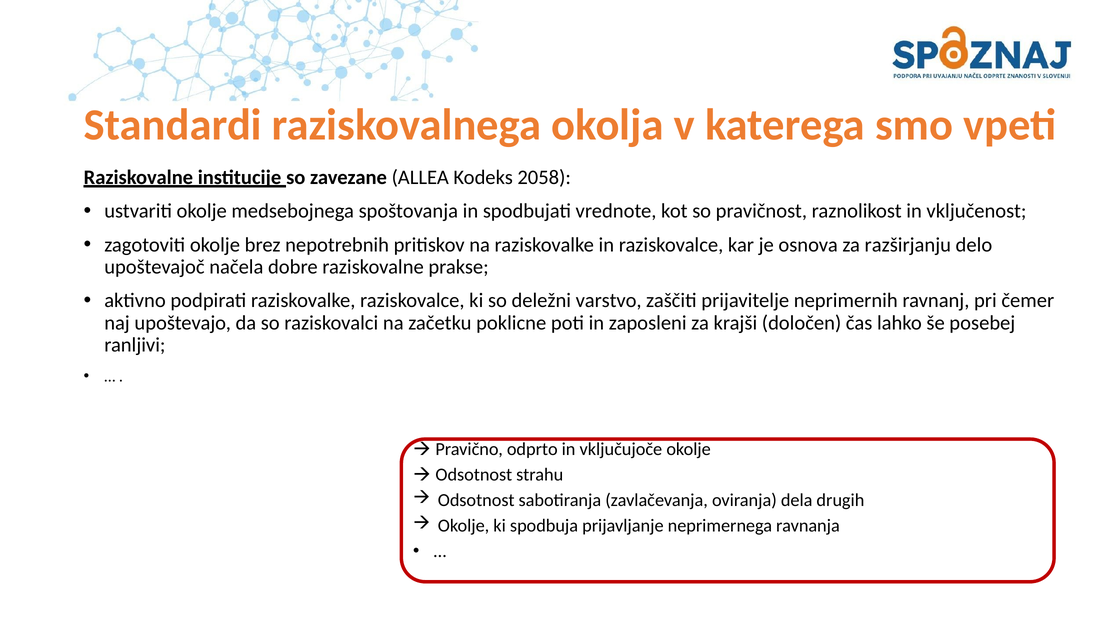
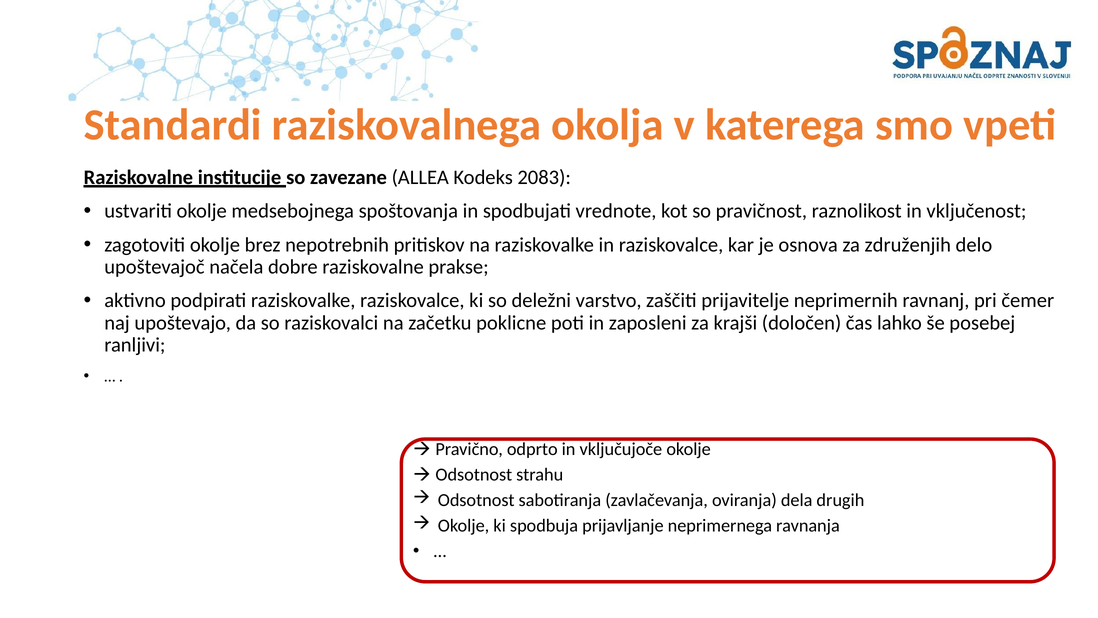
2058: 2058 -> 2083 (544, 177)
razširjanju: razširjanju -> združenjih (908, 245)
